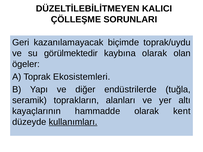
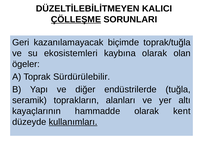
ÇÖLLEŞME underline: none -> present (76, 19)
toprak/uydu: toprak/uydu -> toprak/tuğla (167, 43)
görülmektedir: görülmektedir -> ekosistemleri (71, 53)
Ekosistemleri: Ekosistemleri -> Sürdürülebilir (82, 77)
